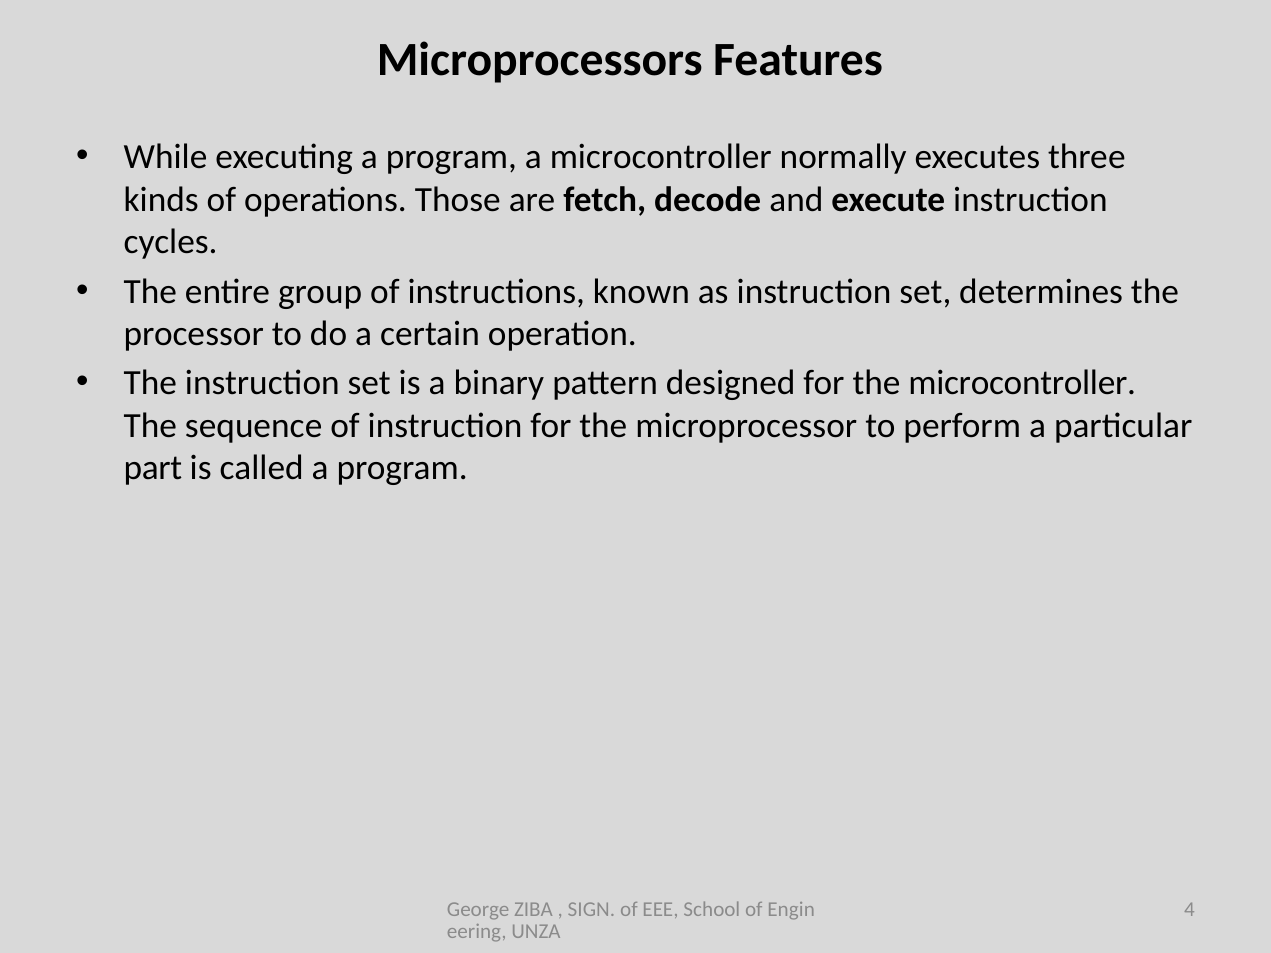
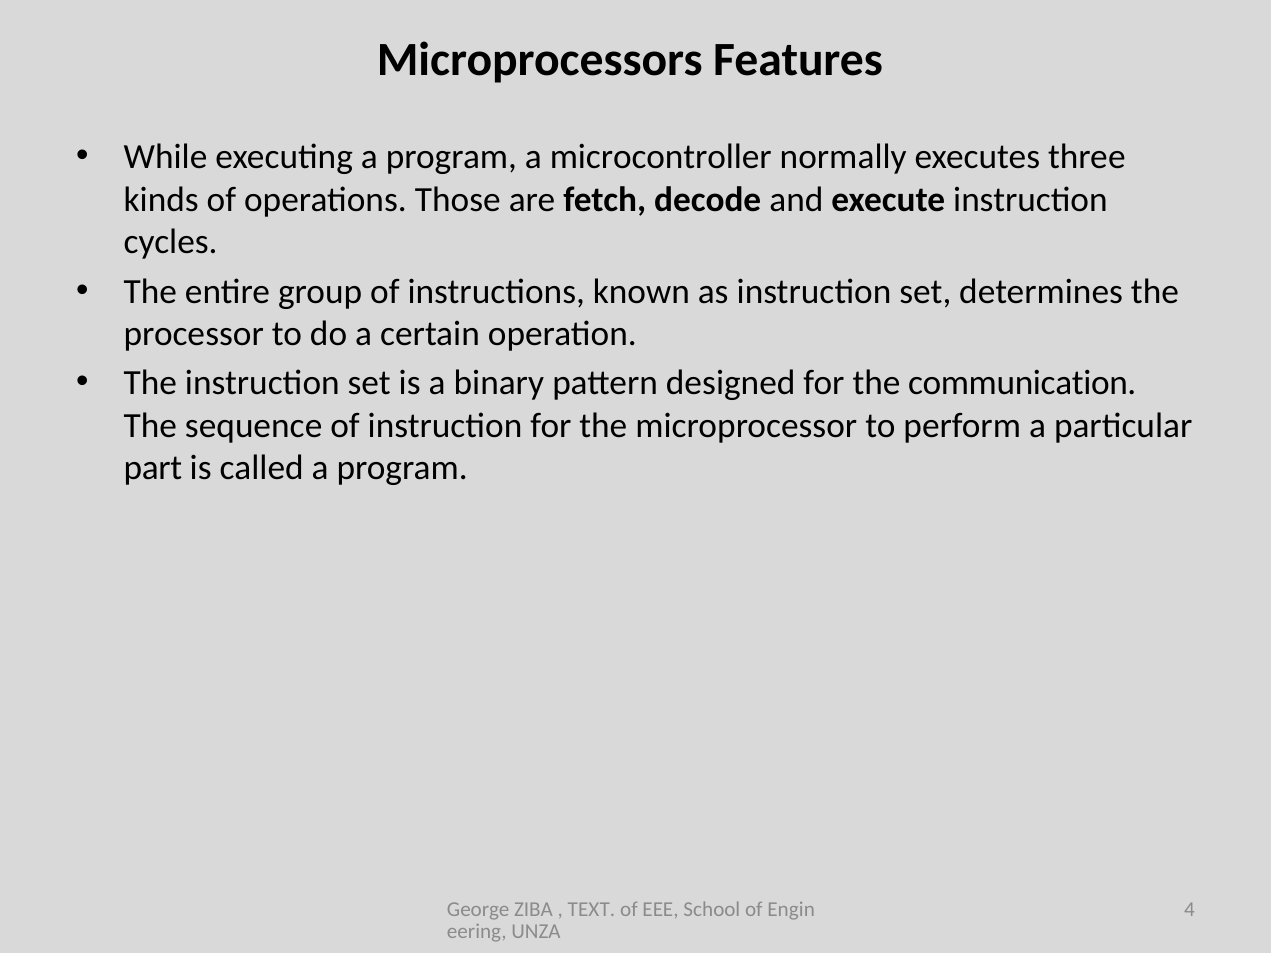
the microcontroller: microcontroller -> communication (1022, 383)
SIGN: SIGN -> TEXT (591, 910)
